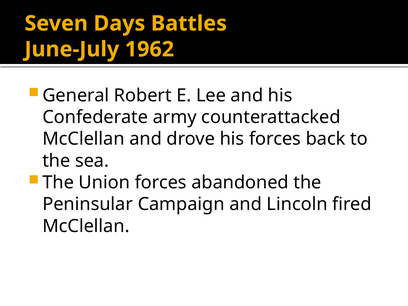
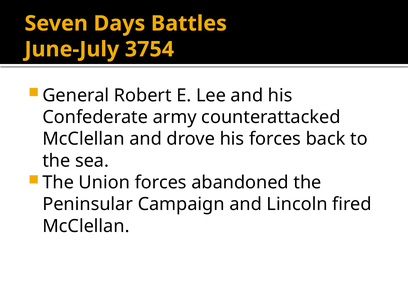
1962: 1962 -> 3754 (149, 49)
